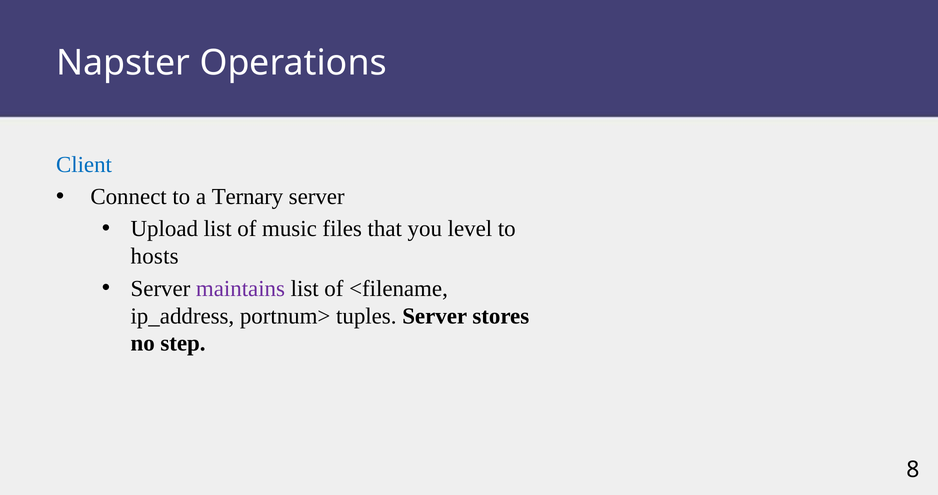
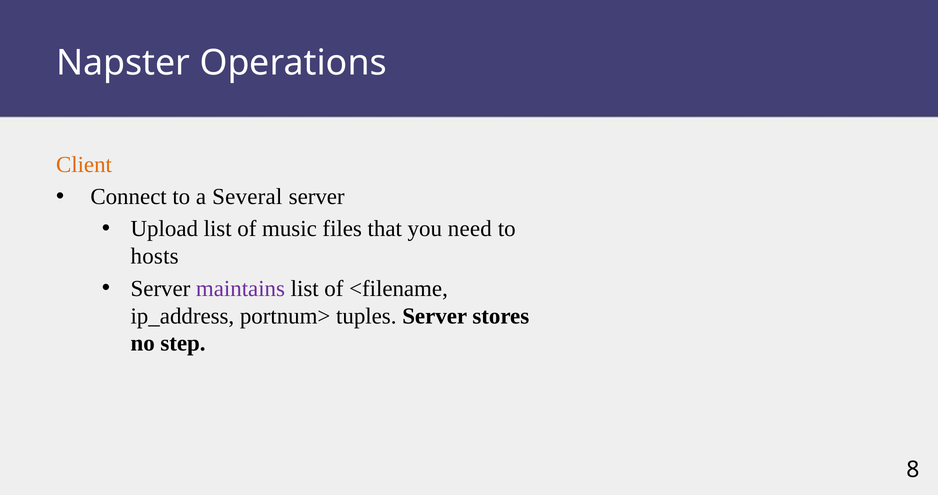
Client colour: blue -> orange (84, 165)
Ternary: Ternary -> Several (247, 197)
level: level -> need (470, 229)
